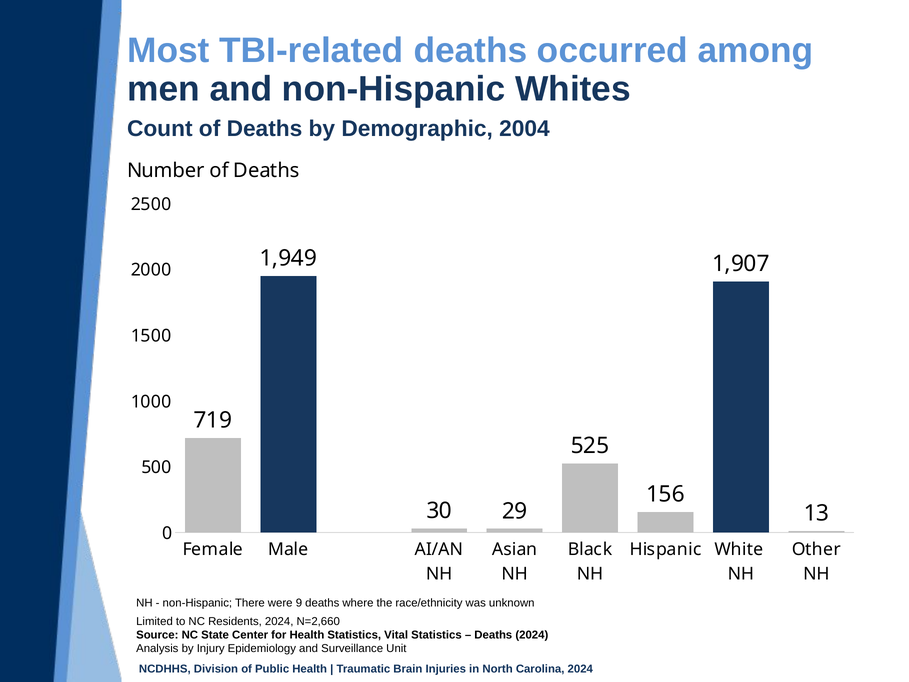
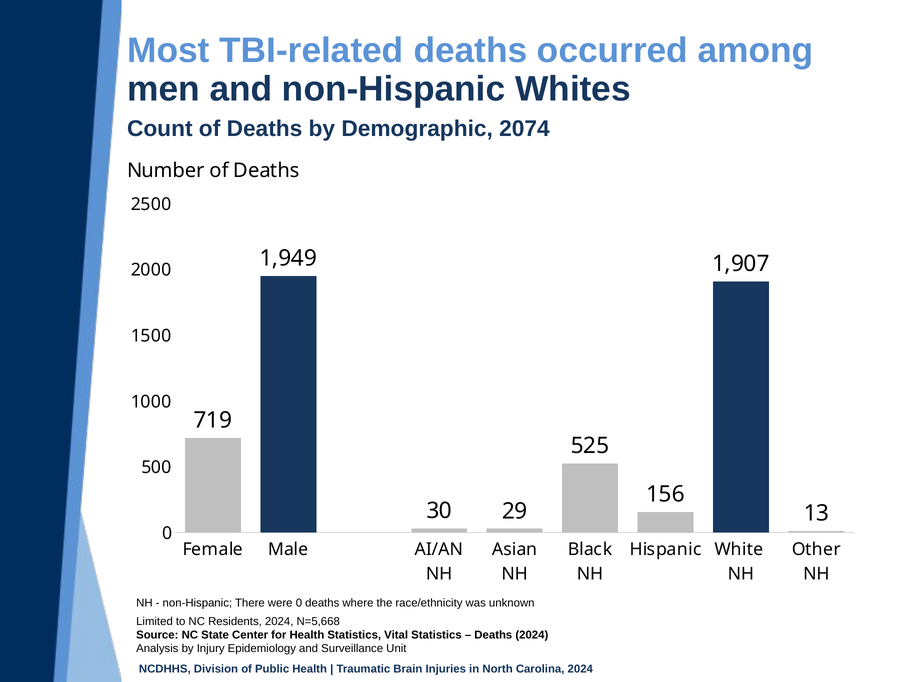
2004: 2004 -> 2074 (524, 129)
were 9: 9 -> 0 (299, 603)
N=2,660: N=2,660 -> N=5,668 (318, 621)
